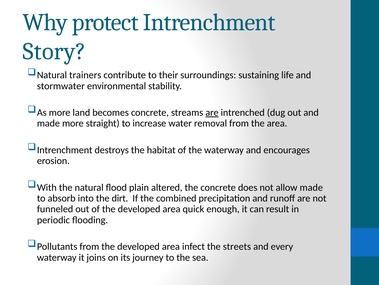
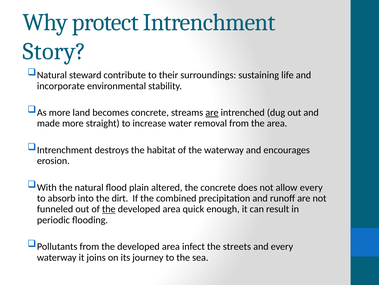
trainers: trainers -> steward (85, 75)
stormwater: stormwater -> incorporate (61, 86)
allow made: made -> every (311, 187)
the underline: none -> present (109, 209)
